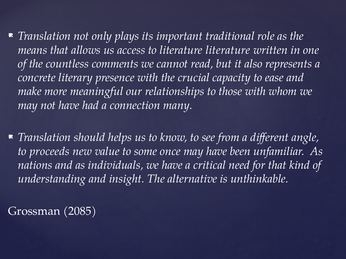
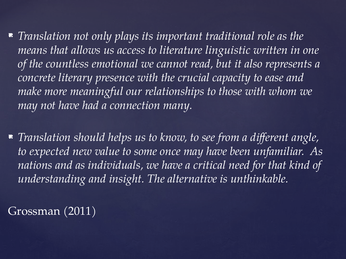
literature literature: literature -> linguistic (228, 50)
comments: comments -> emotional (115, 64)
proceeds: proceeds -> expected (50, 152)
2085: 2085 -> 2011 (80, 212)
